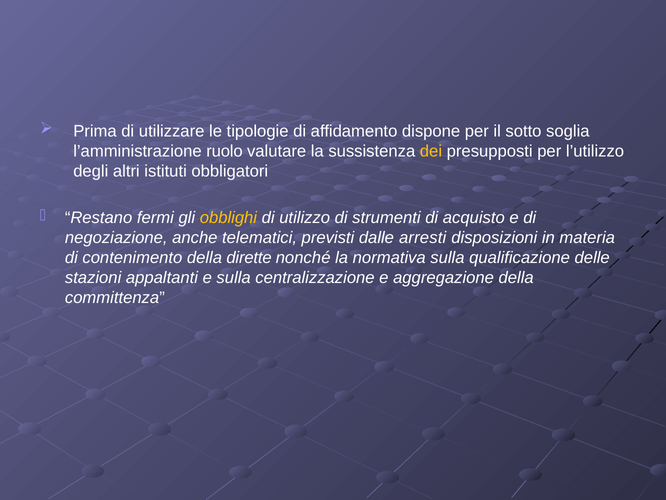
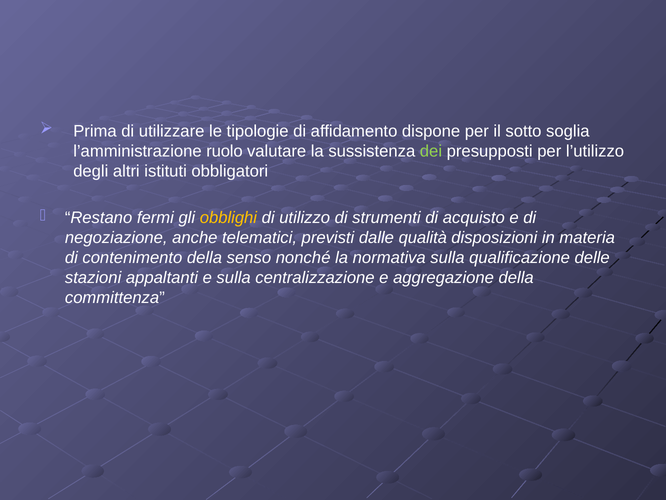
dei colour: yellow -> light green (431, 151)
arresti: arresti -> qualità (423, 238)
dirette: dirette -> senso (249, 258)
